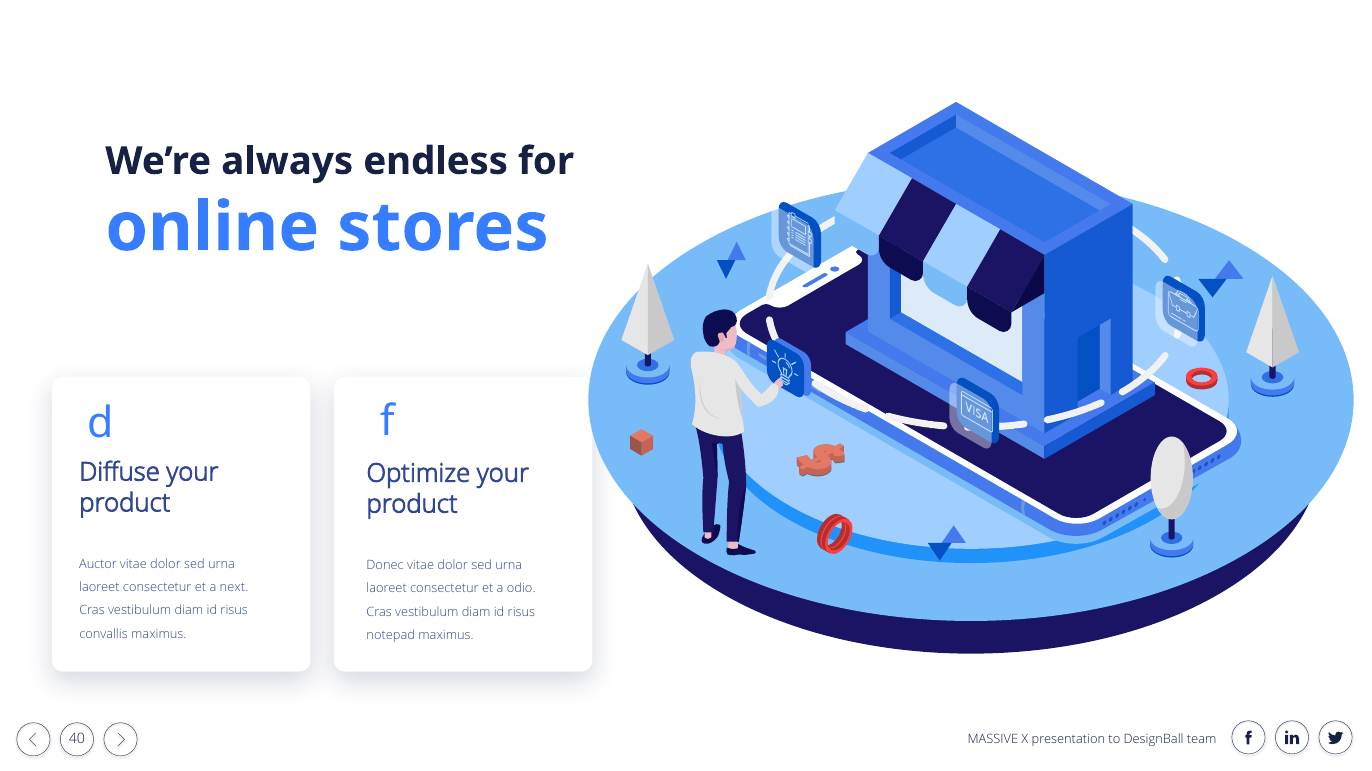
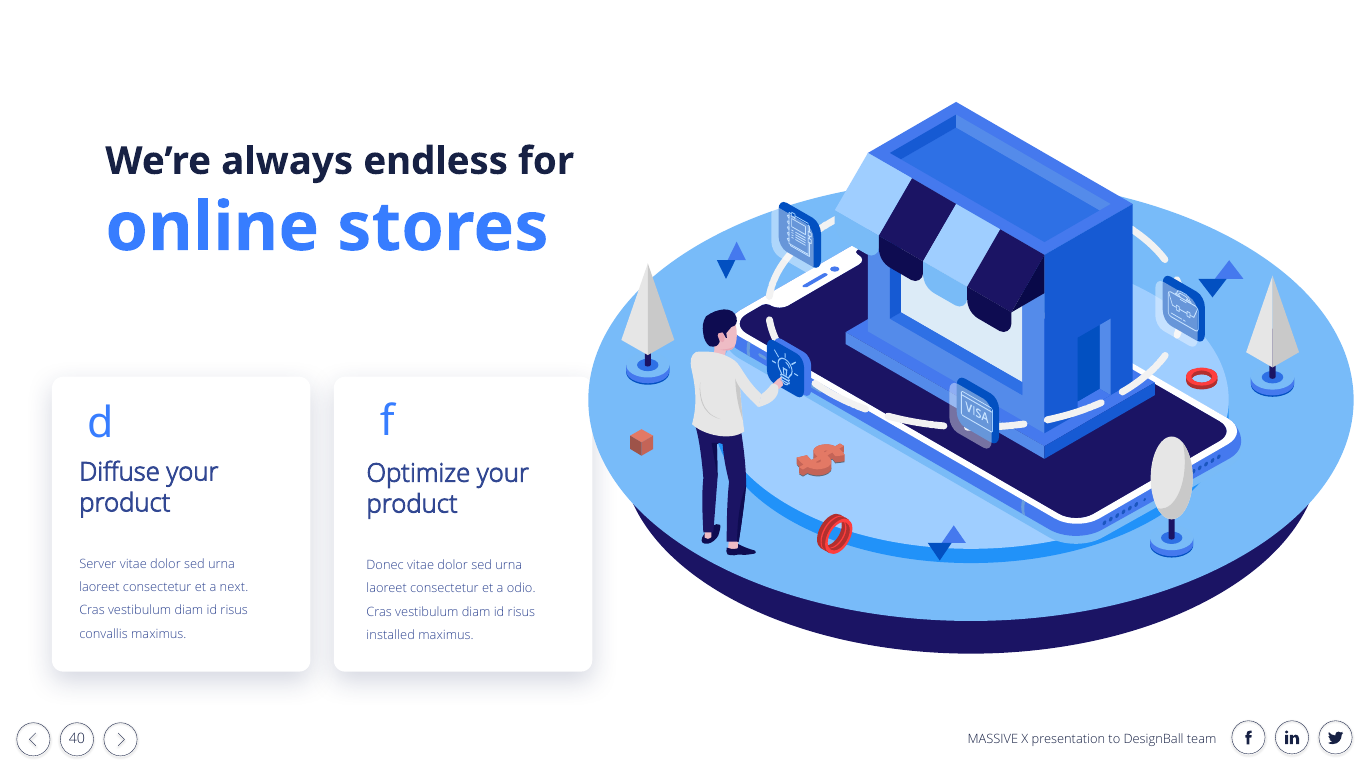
Auctor: Auctor -> Server (98, 565)
notepad: notepad -> installed (391, 636)
